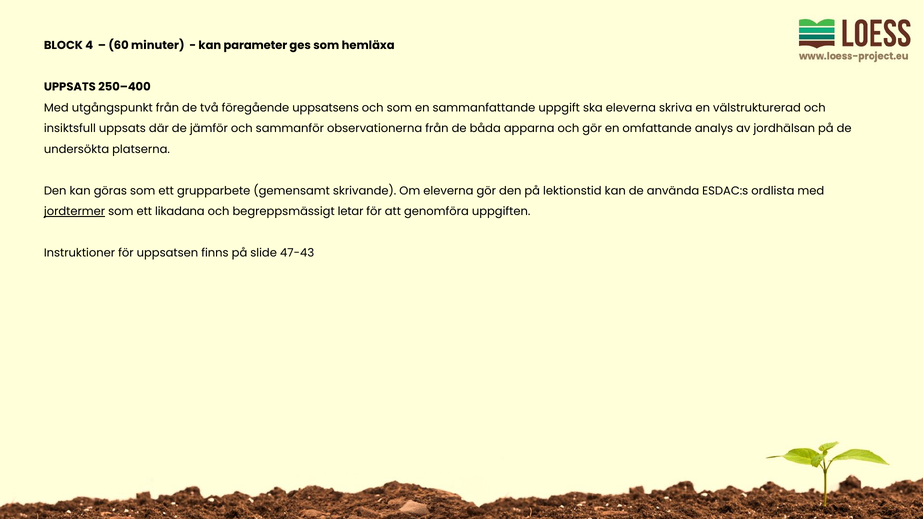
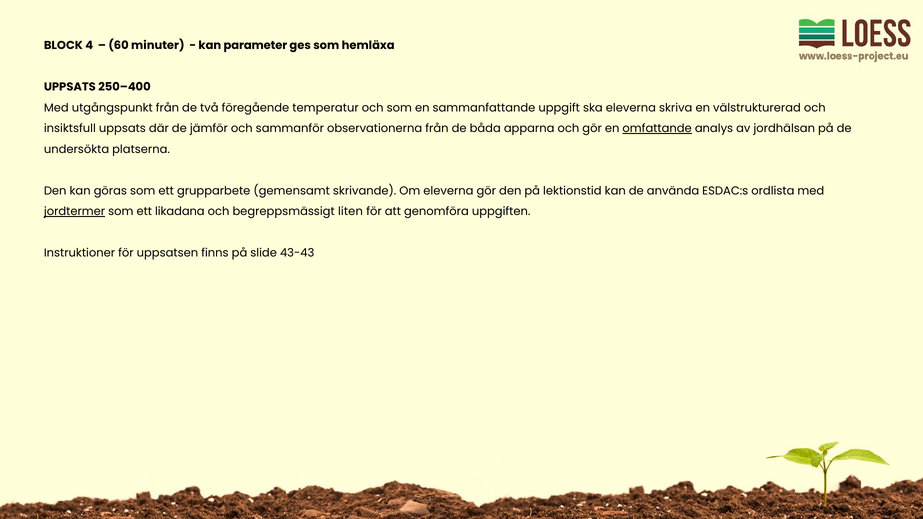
uppsatsens: uppsatsens -> temperatur (326, 108)
omfattande underline: none -> present (657, 129)
letar: letar -> liten (350, 212)
47-43: 47-43 -> 43-43 (297, 253)
